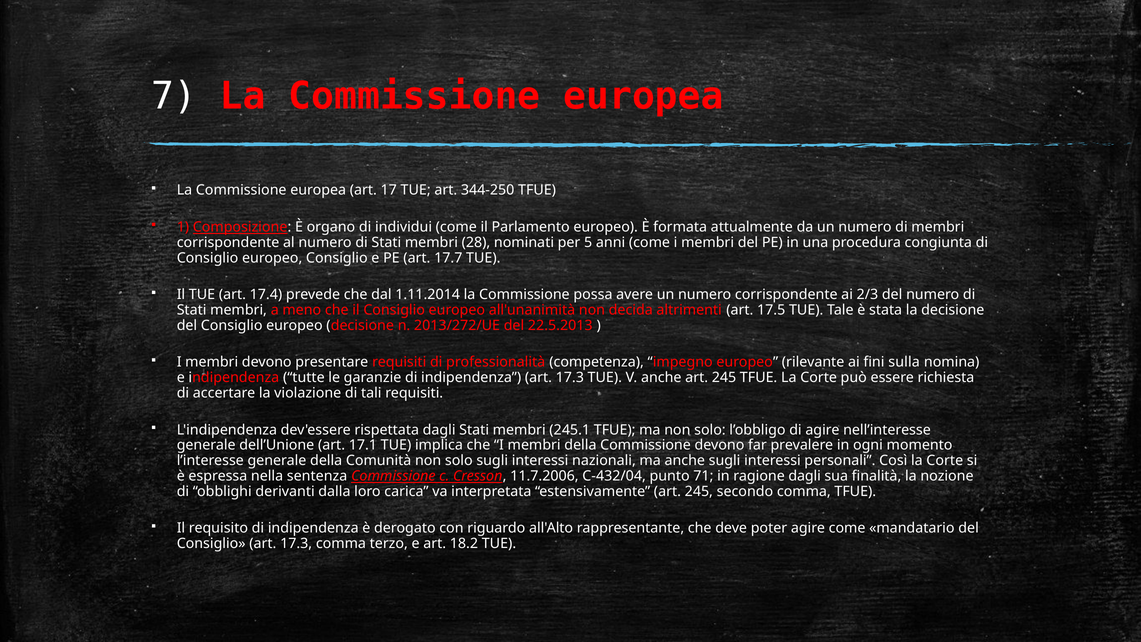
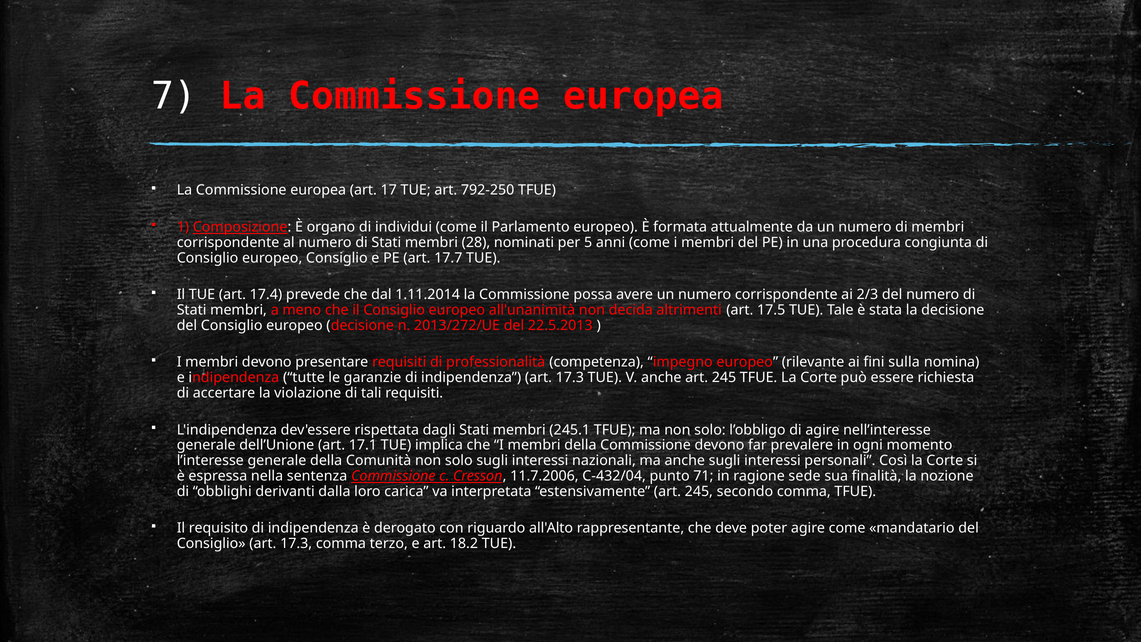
344-250: 344-250 -> 792-250 (488, 190)
ragione dagli: dagli -> sede (805, 476)
